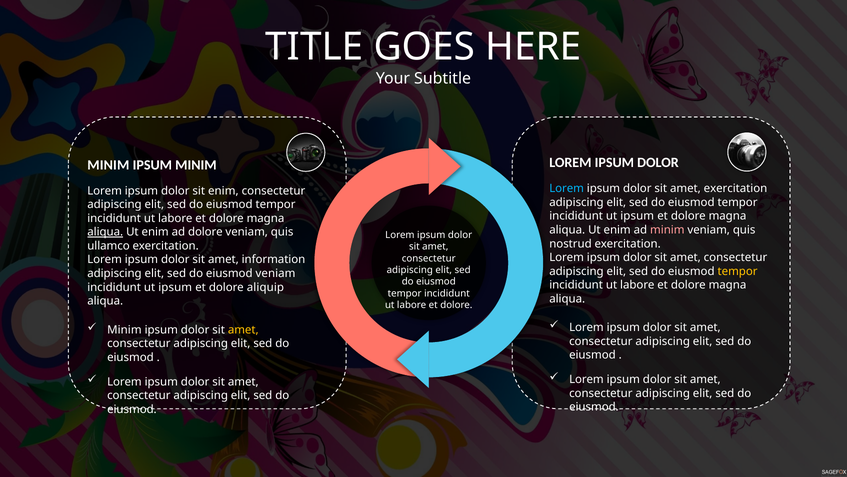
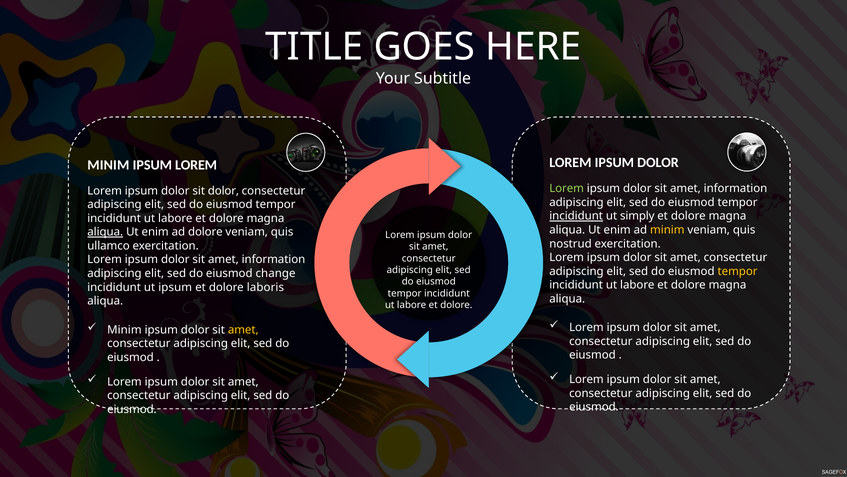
IPSUM MINIM: MINIM -> LOREM (196, 165)
Lorem colour: light blue -> light green (567, 188)
exercitation: exercitation -> information (735, 188)
sit enim: enim -> dolor (223, 190)
incididunt underline: none -> present (576, 216)
ipsum: ipsum -> simply (637, 216)
minim colour: pink -> yellow (667, 230)
eiusmod veniam: veniam -> change (276, 273)
aliquip: aliquip -> laboris (265, 287)
